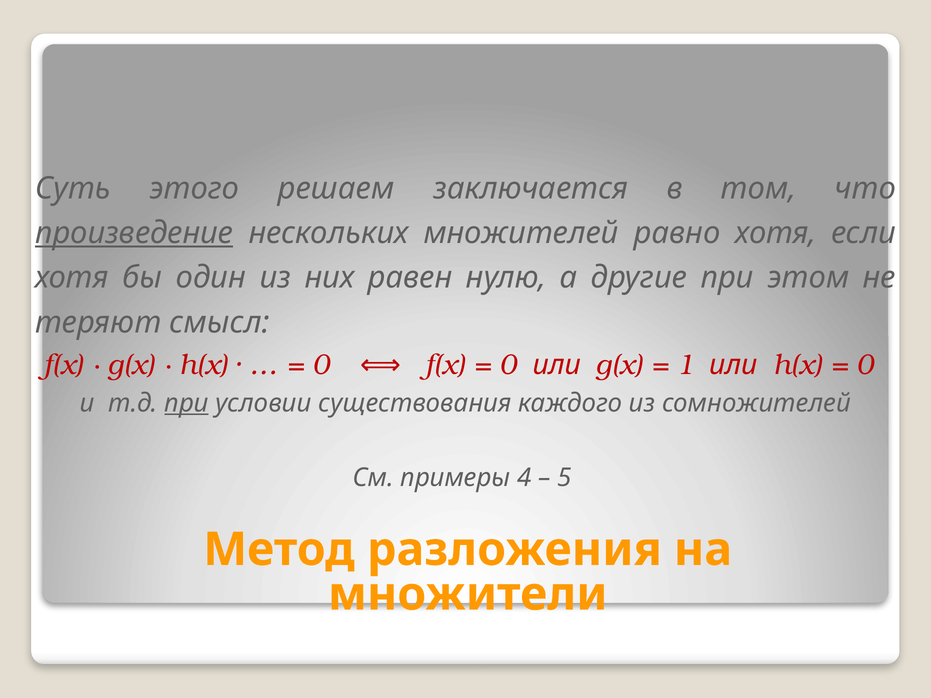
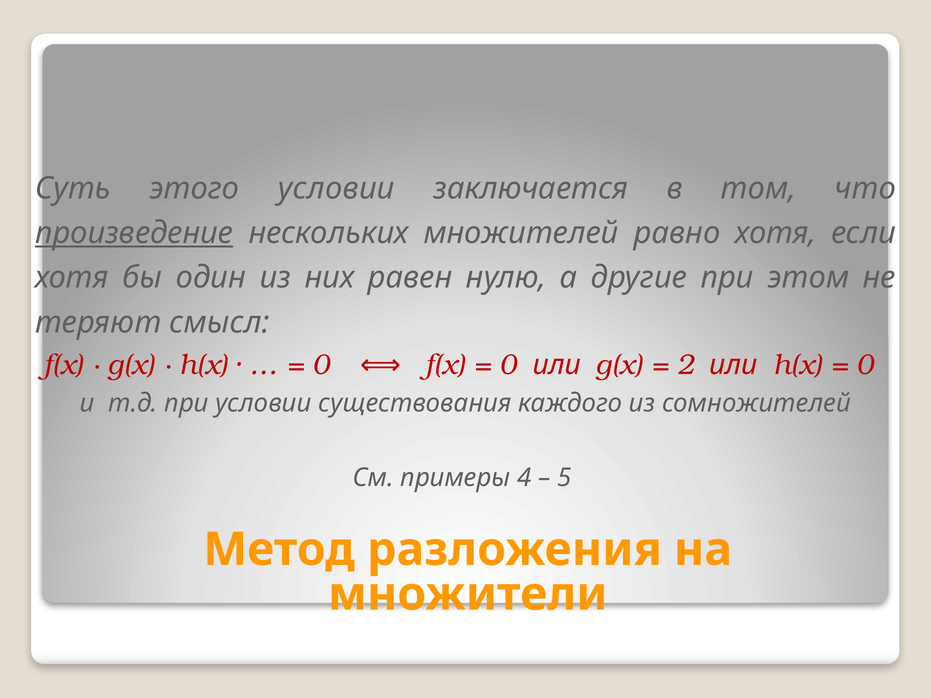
этого решаем: решаем -> условии (336, 188)
1: 1 -> 2 (686, 365)
при underline: present -> none (186, 403)
